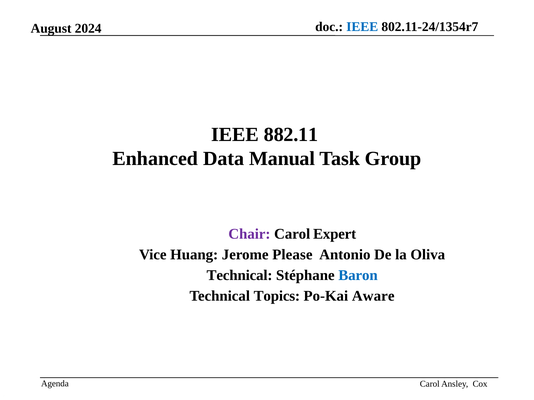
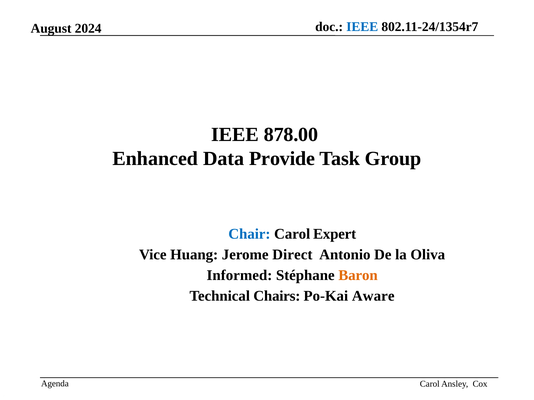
882.11: 882.11 -> 878.00 (291, 135)
Manual: Manual -> Provide (282, 159)
Chair colour: purple -> blue (249, 234)
Please: Please -> Direct (292, 255)
Technical: Technical -> Informed (239, 276)
Baron colour: blue -> orange (358, 276)
Topics: Topics -> Chairs (277, 296)
